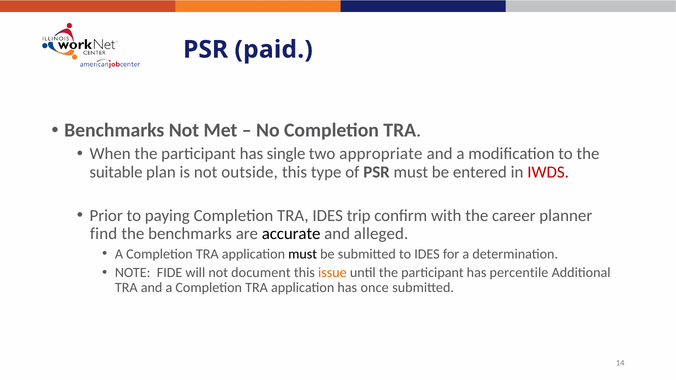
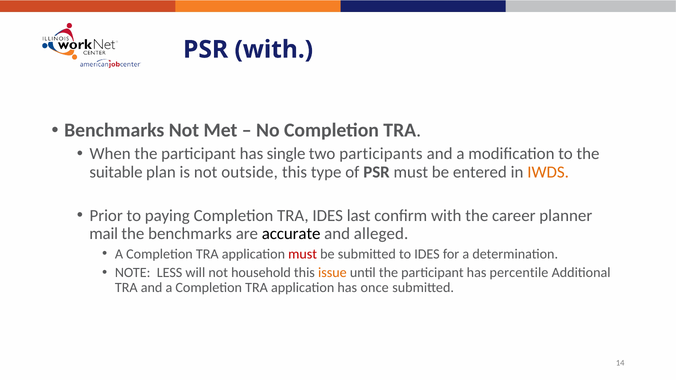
PSR paid: paid -> with (274, 50)
appropriate: appropriate -> participants (381, 154)
IWDS colour: red -> orange (548, 172)
trip: trip -> last (359, 216)
find: find -> mail (104, 234)
must colour: black -> red (303, 254)
FIDE: FIDE -> LESS (170, 273)
document: document -> household (261, 273)
